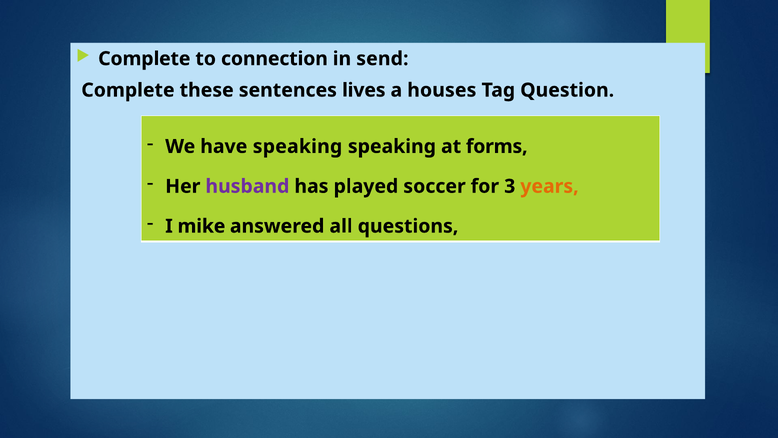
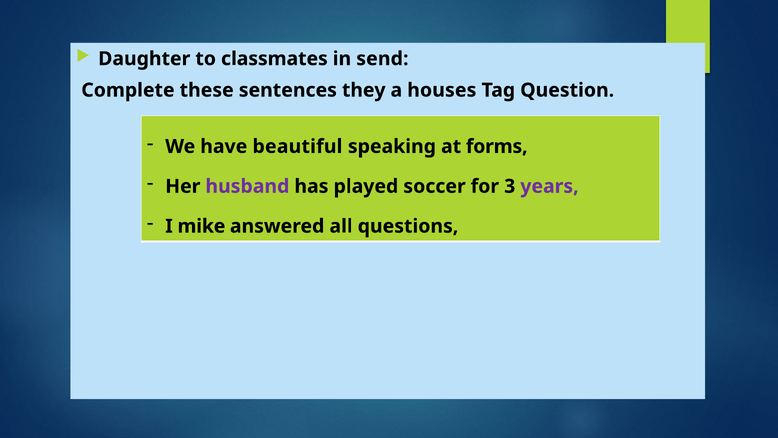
Complete: Complete -> Daughter (144, 59)
connection: connection -> classmates (274, 59)
lives: lives -> they (364, 90)
have speaking: speaking -> beautiful (298, 146)
years colour: orange -> purple (549, 186)
